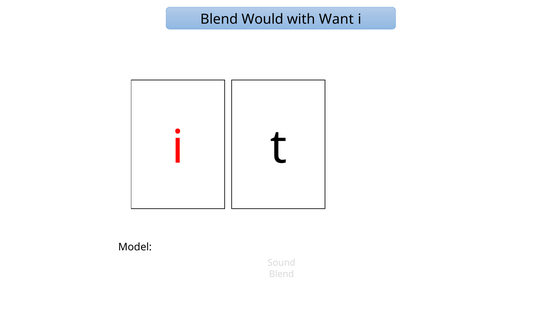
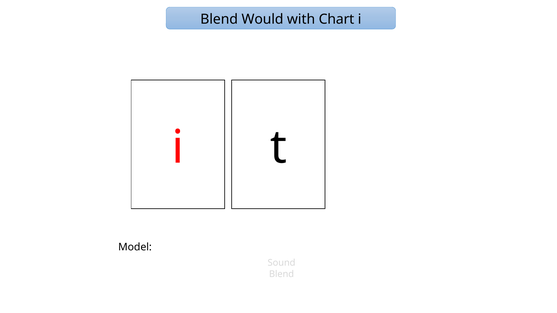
Want: Want -> Chart (336, 19)
